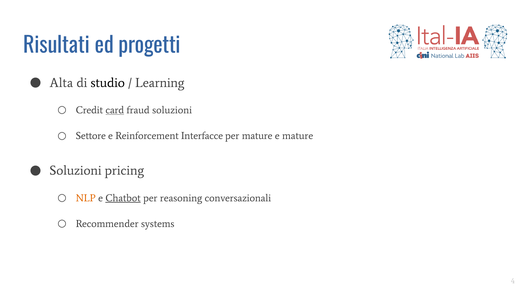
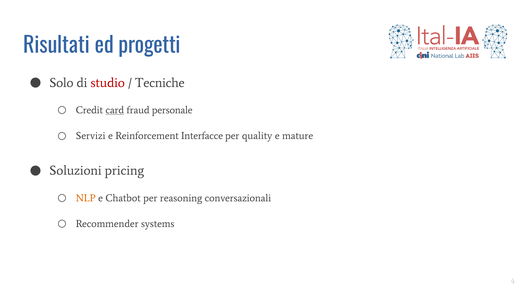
Alta: Alta -> Solo (61, 83)
studio colour: black -> red (108, 83)
Learning: Learning -> Tecniche (160, 83)
fraud soluzioni: soluzioni -> personale (172, 110)
Settore: Settore -> Servizi (91, 136)
per mature: mature -> quality (257, 136)
Chatbot underline: present -> none (123, 198)
